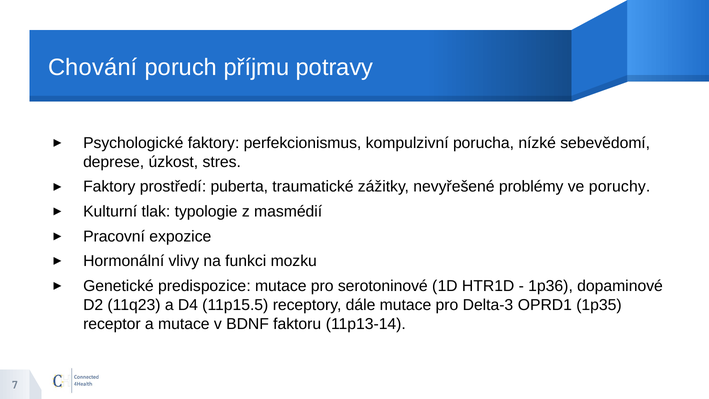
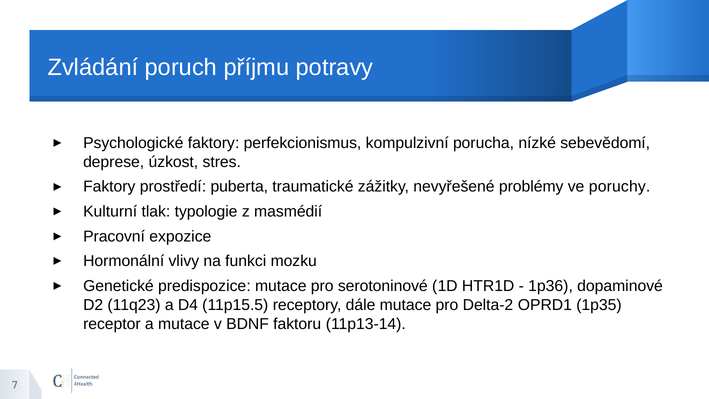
Chování: Chování -> Zvládání (93, 68)
Delta-3: Delta-3 -> Delta-2 (488, 305)
